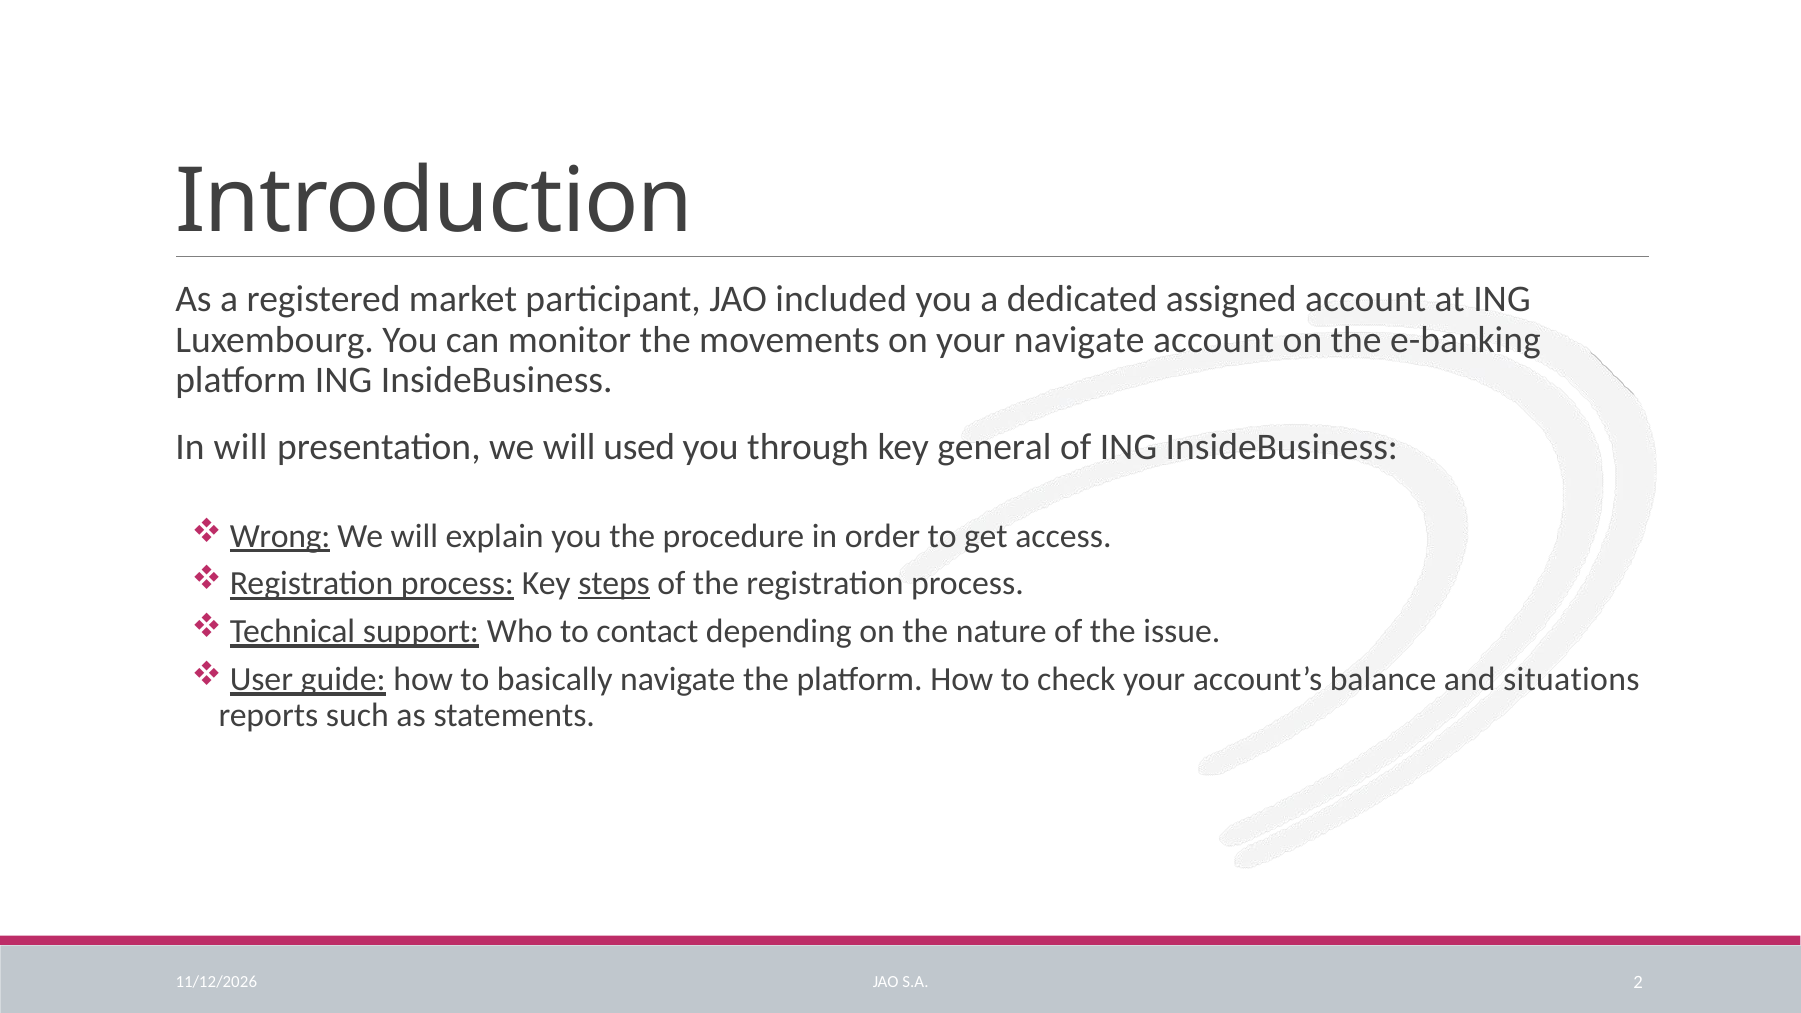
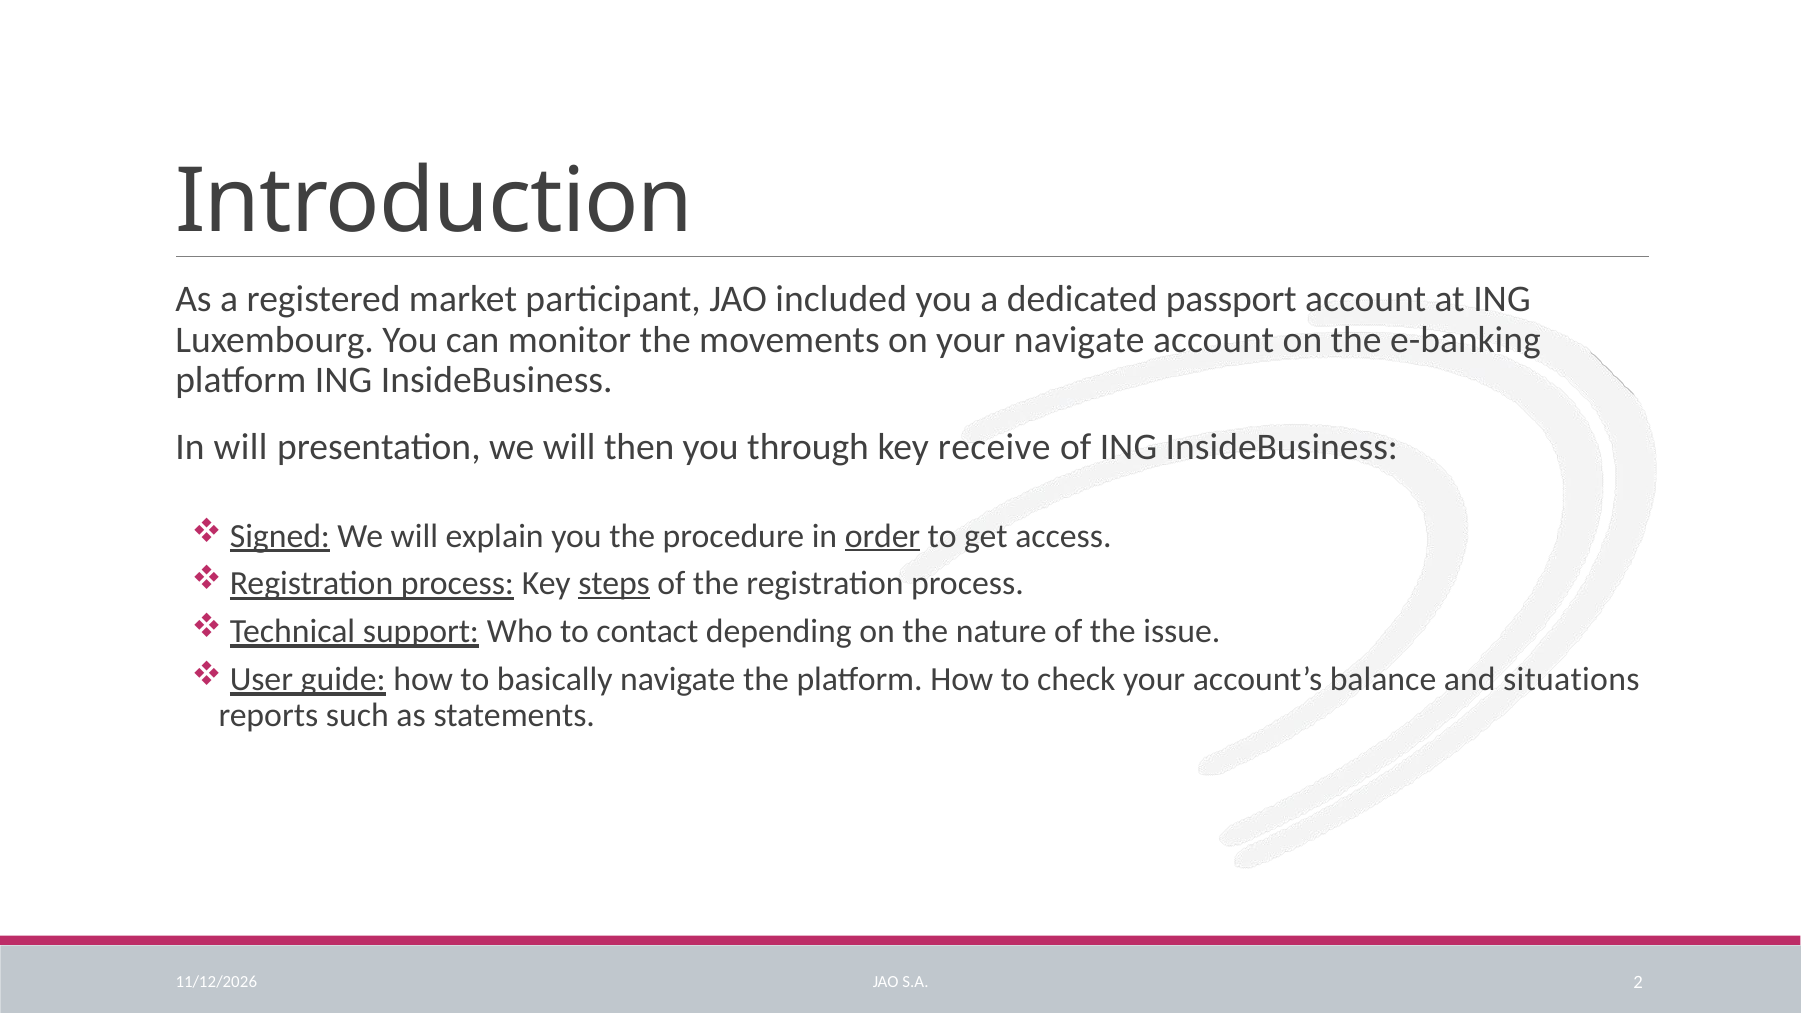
assigned: assigned -> passport (1231, 300)
used: used -> then (639, 447)
general: general -> receive (994, 447)
Wrong: Wrong -> Signed (280, 536)
order underline: none -> present (883, 536)
